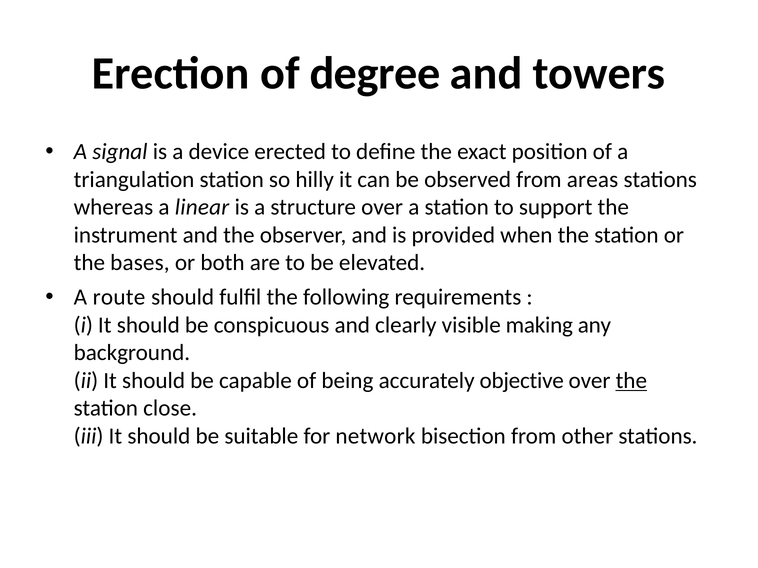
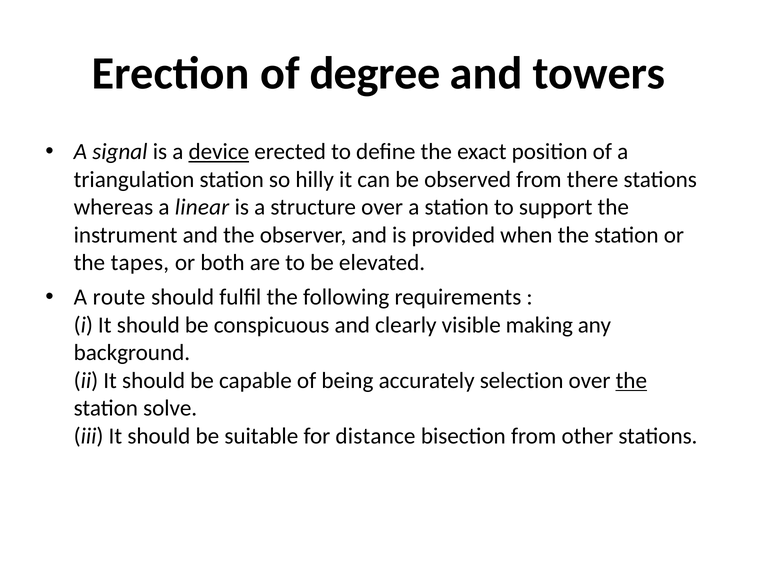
device underline: none -> present (219, 152)
areas: areas -> there (593, 180)
bases: bases -> tapes (140, 263)
objective: objective -> selection (522, 381)
close: close -> solve (170, 409)
network: network -> distance (375, 437)
